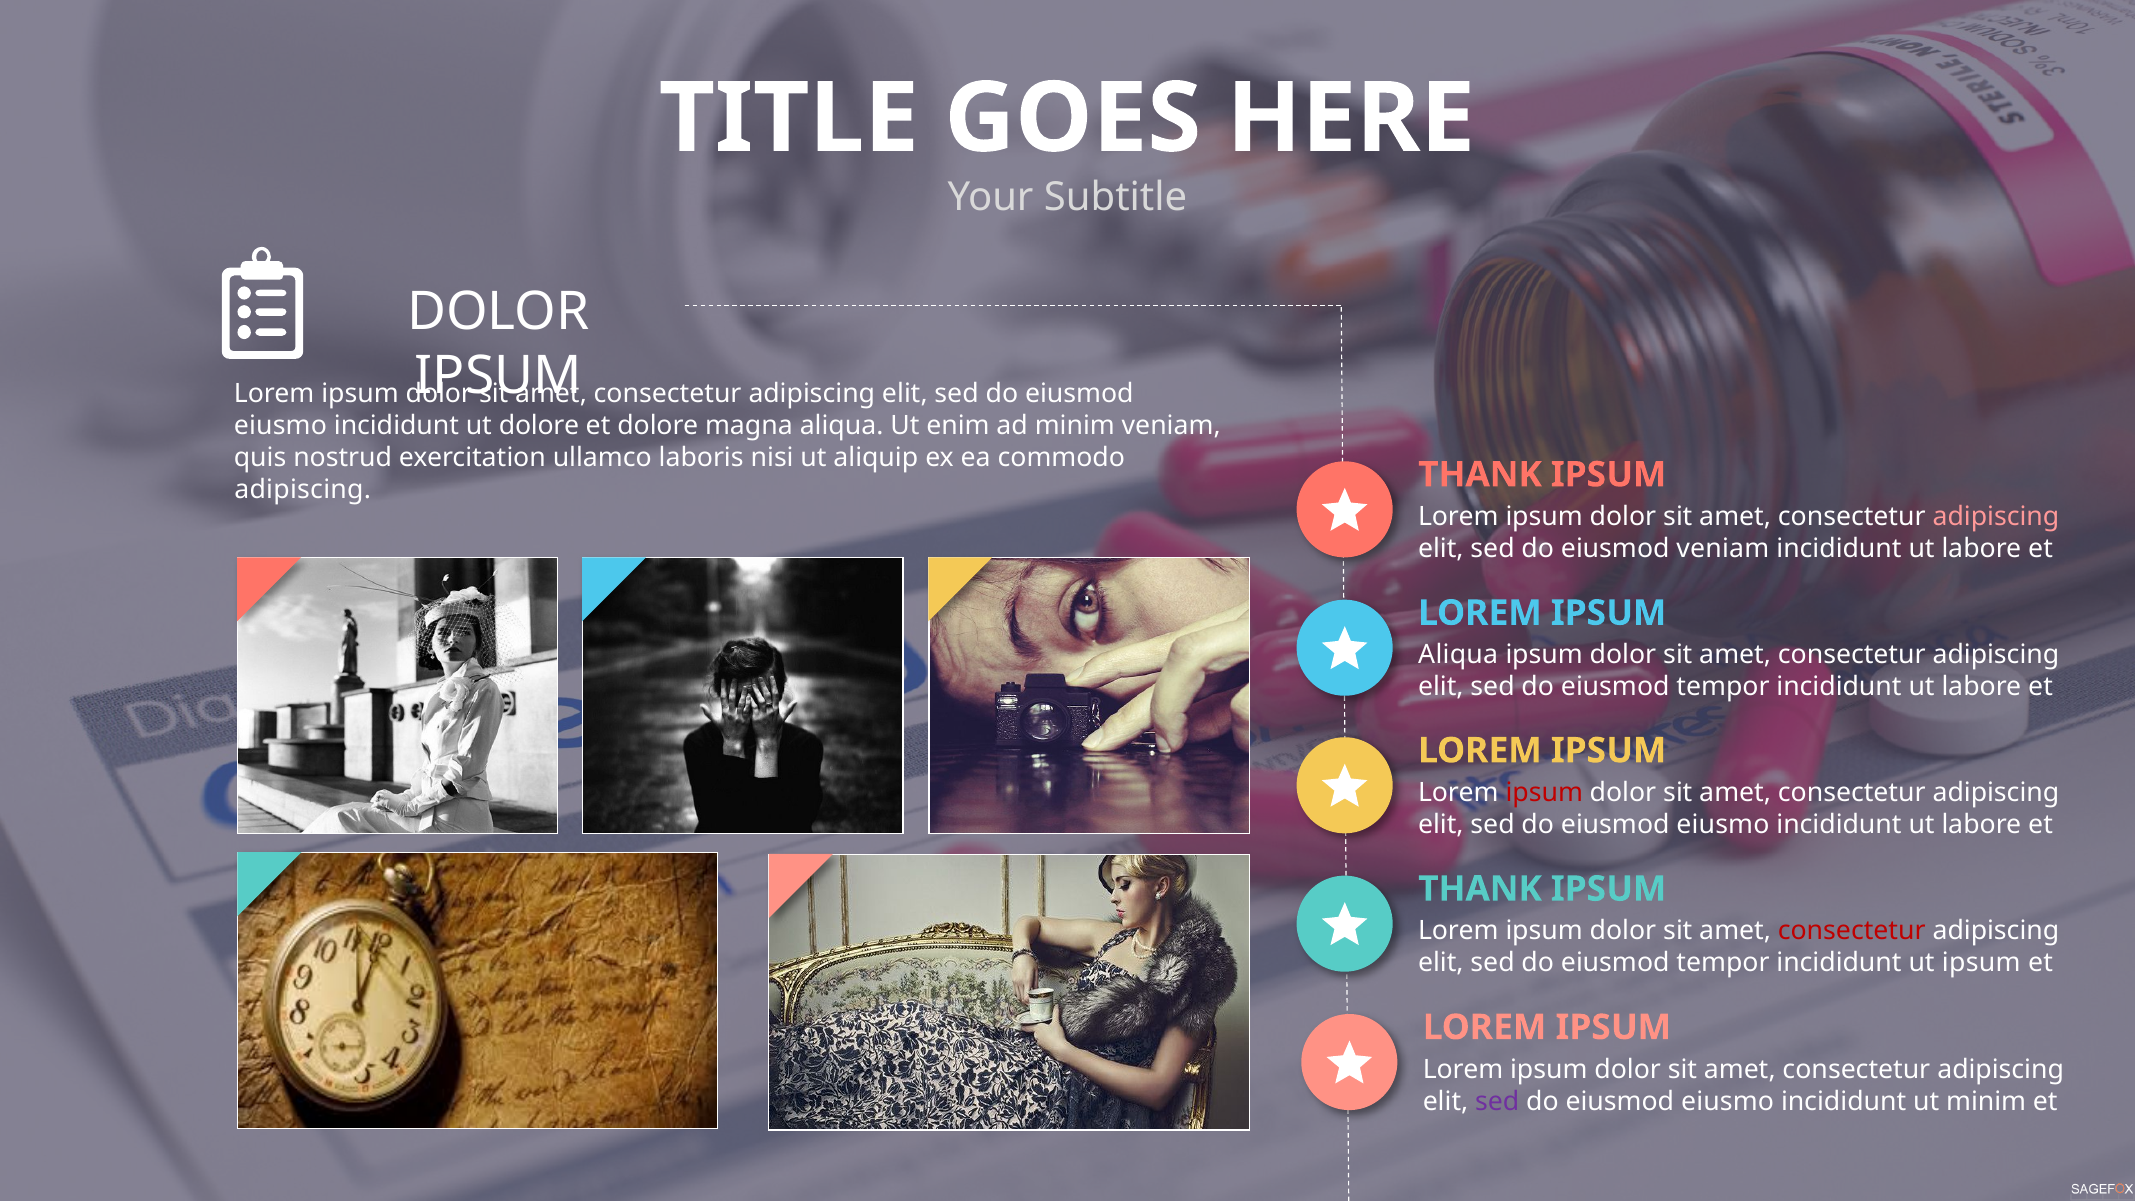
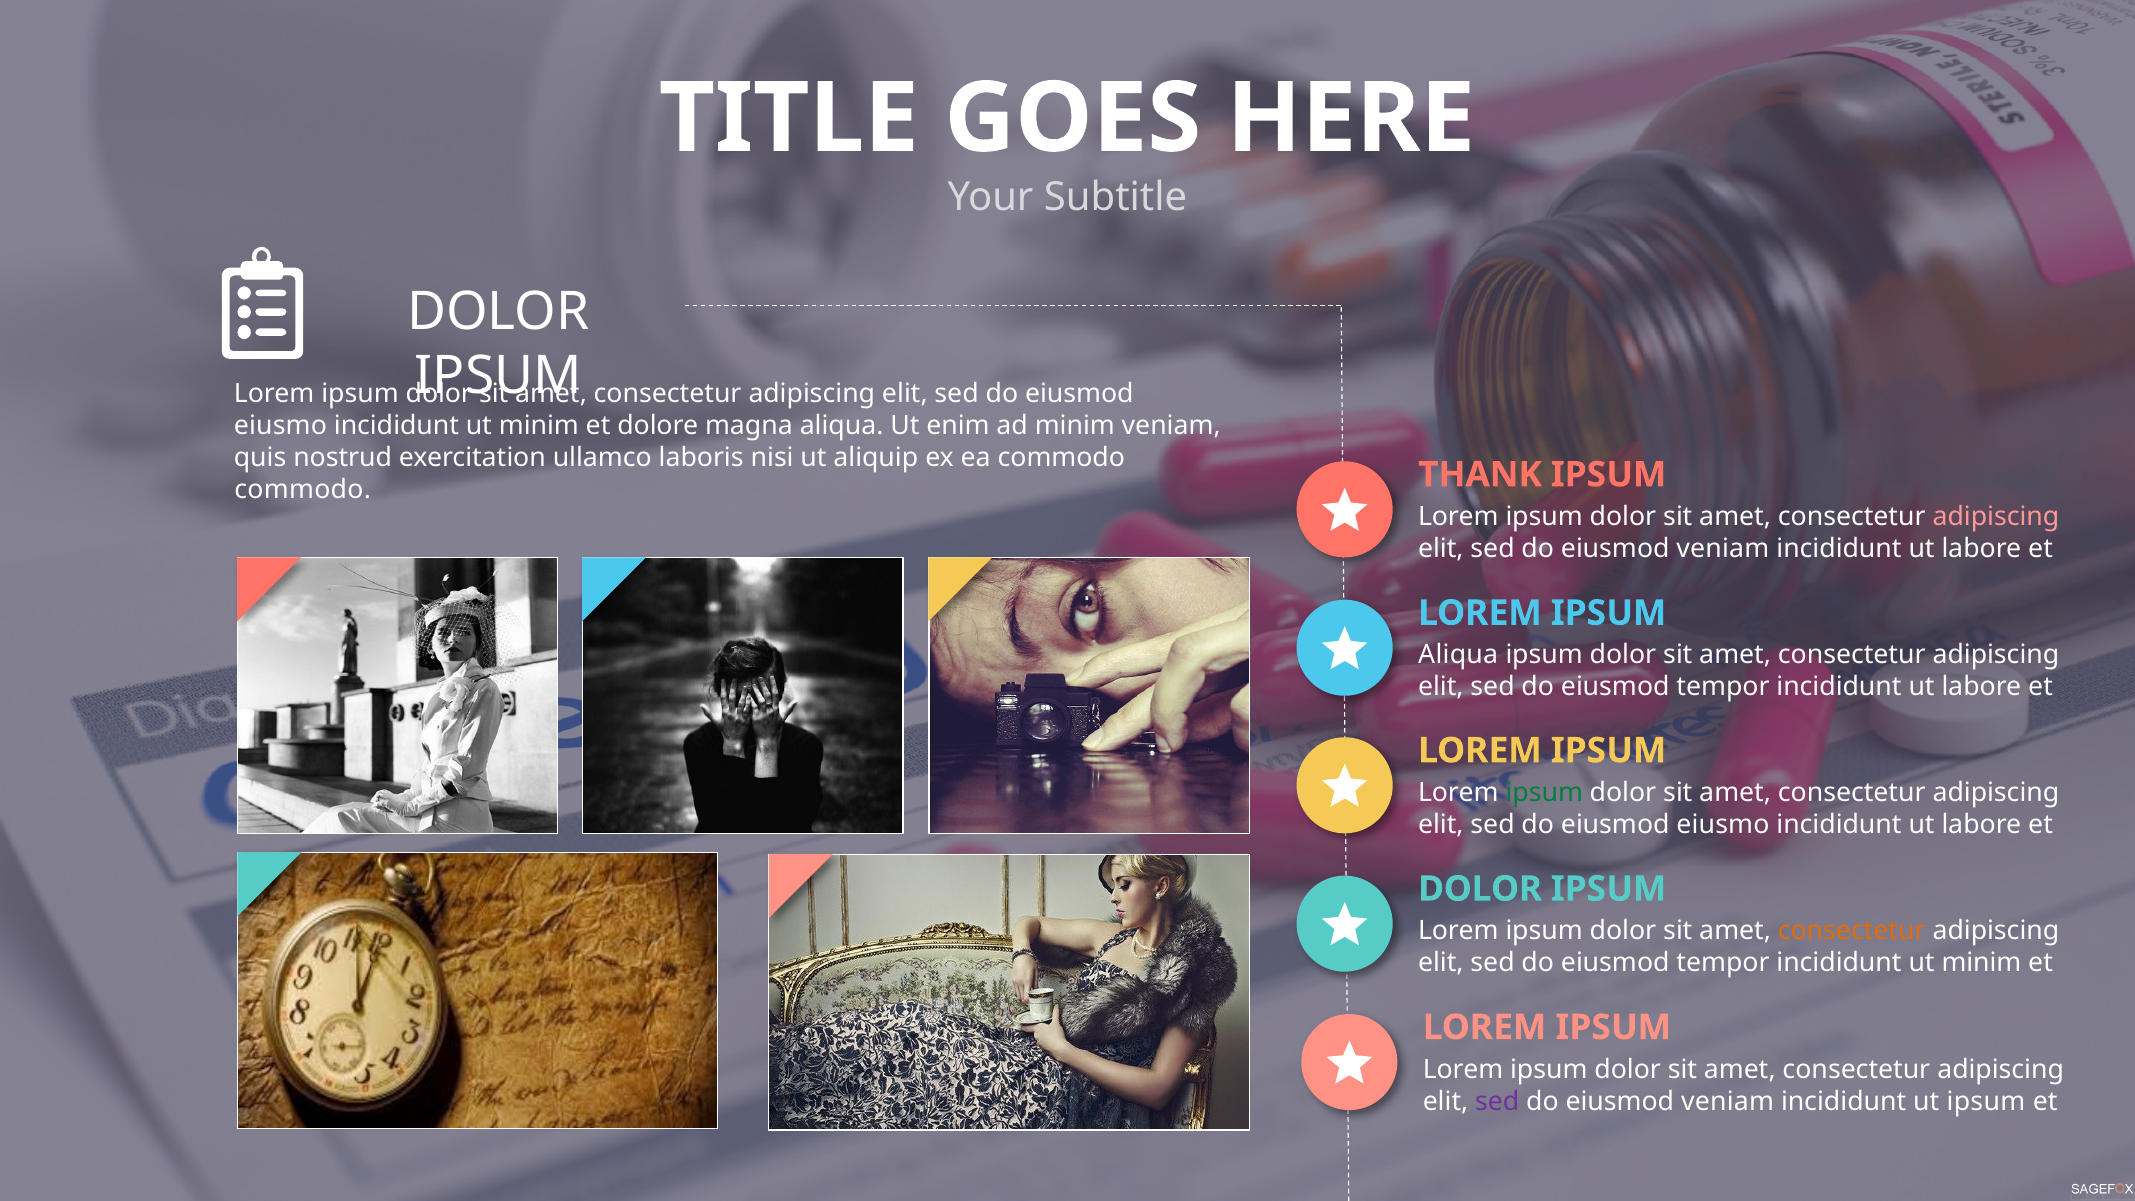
dolore: dolore -> minim (539, 426)
adipiscing: adipiscing -> commodo (303, 490)
ipsum colour: red -> green (1544, 793)
THANK: THANK -> DOLOR (1480, 889)
consectetur colour: red -> orange (1852, 931)
tempor incididunt ut ipsum: ipsum -> minim (1981, 963)
eiusmo: eiusmo -> veniam (1728, 1101)
ut minim: minim -> ipsum (1986, 1101)
